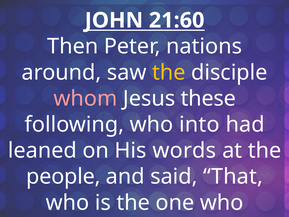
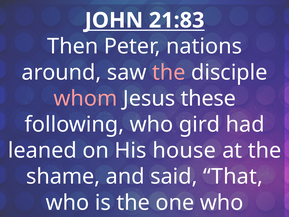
21:60: 21:60 -> 21:83 (177, 20)
the colour: yellow -> pink (169, 72)
into: into -> gird (200, 124)
words: words -> house (184, 150)
people: people -> shame (63, 176)
